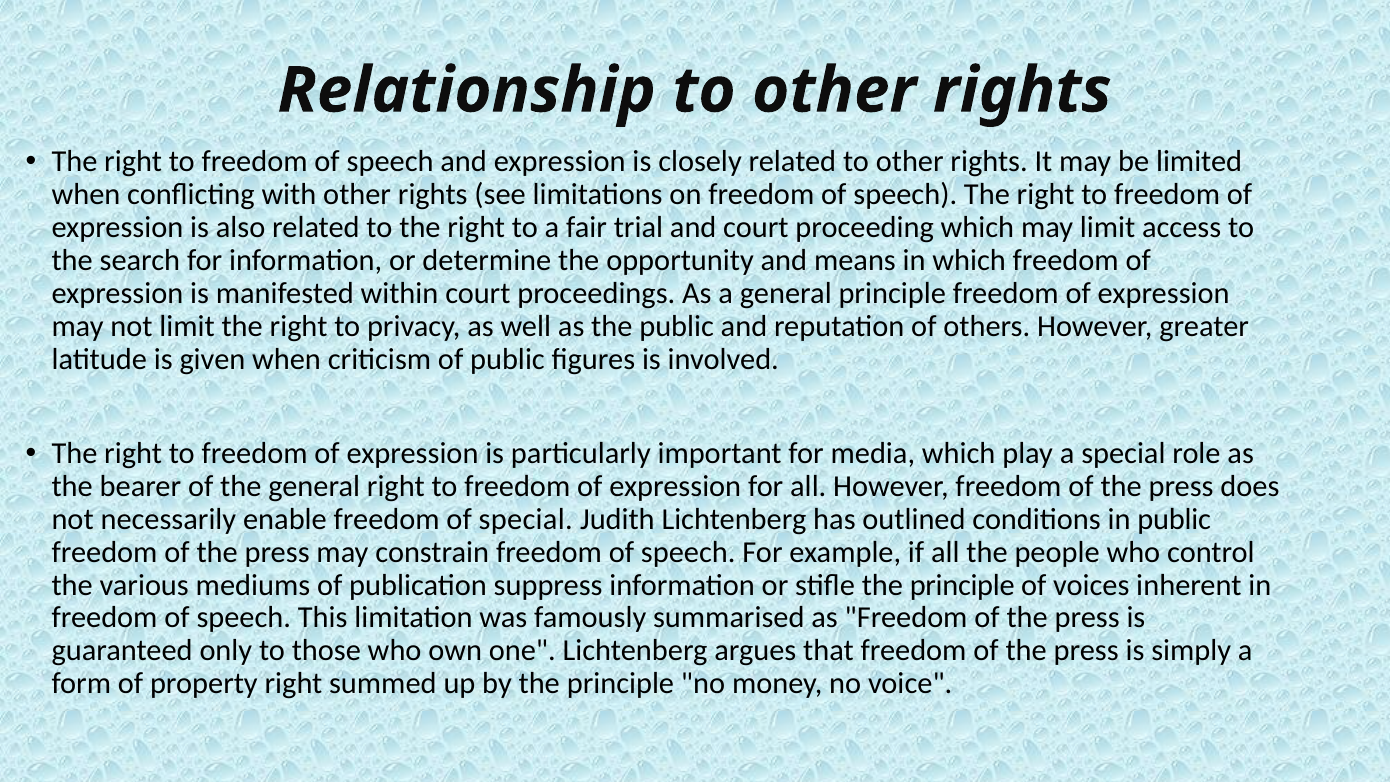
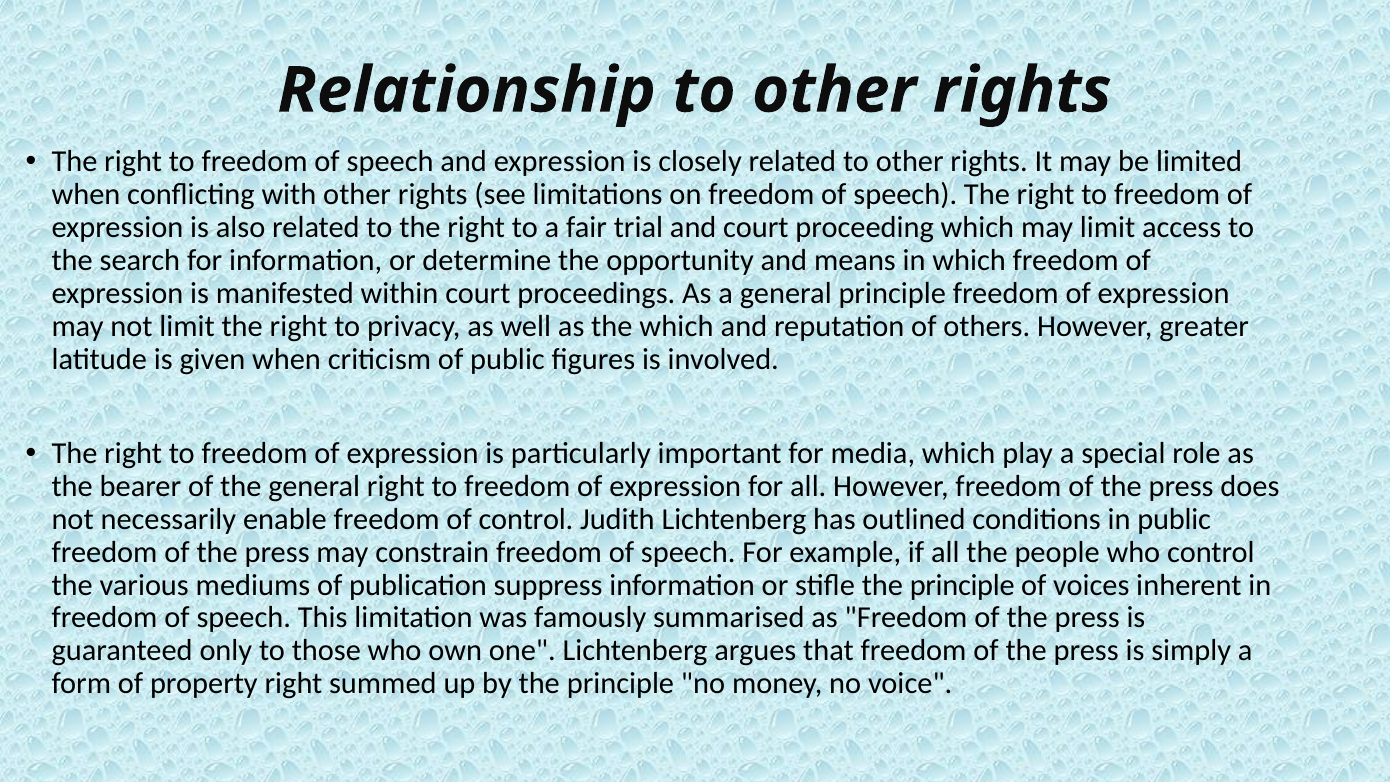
the public: public -> which (677, 326)
of special: special -> control (526, 519)
